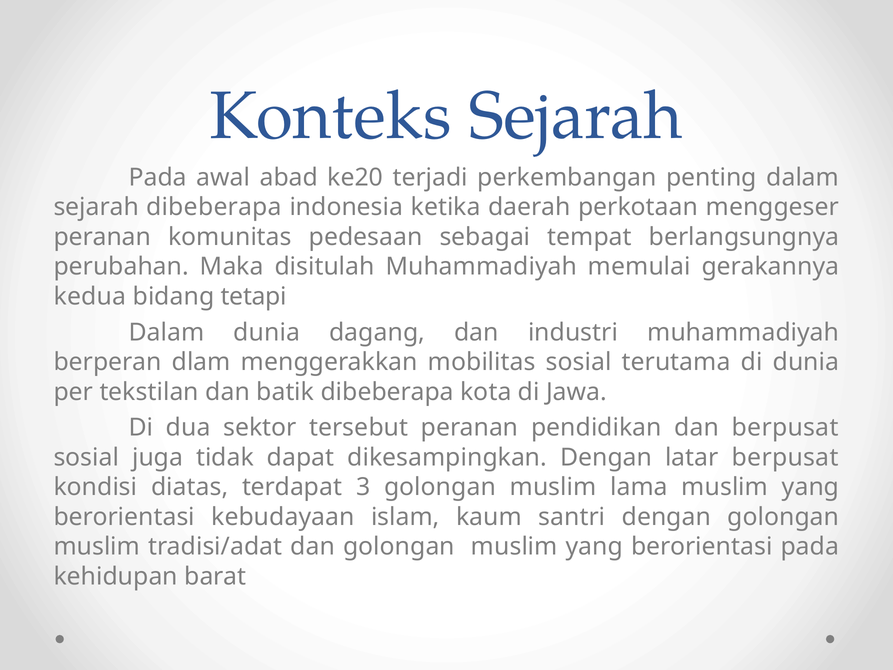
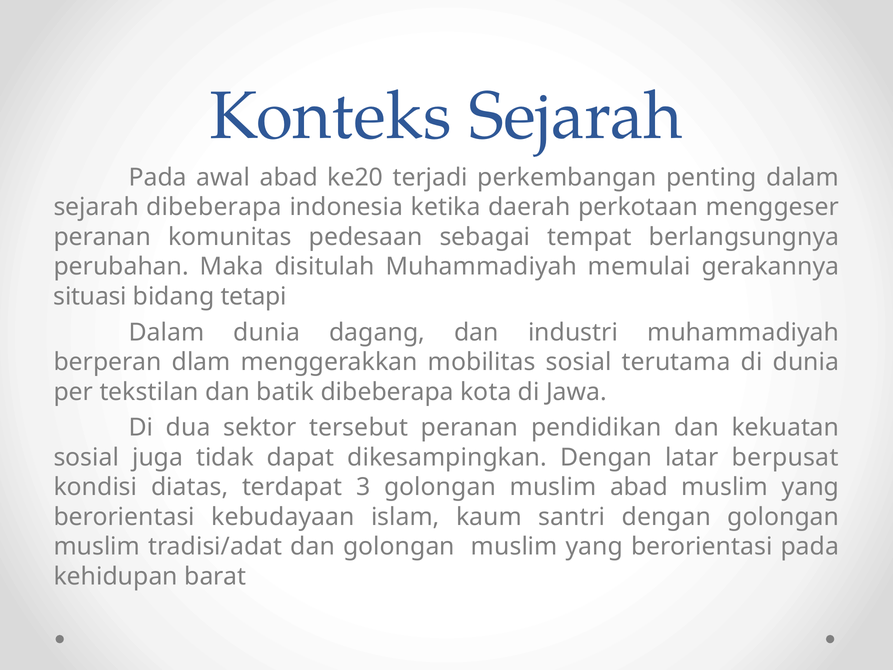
kedua: kedua -> situasi (90, 296)
dan berpusat: berpusat -> kekuatan (785, 427)
muslim lama: lama -> abad (639, 487)
